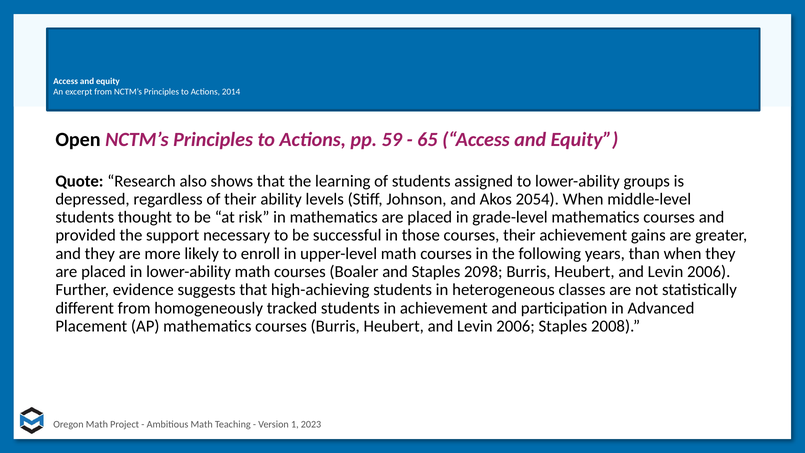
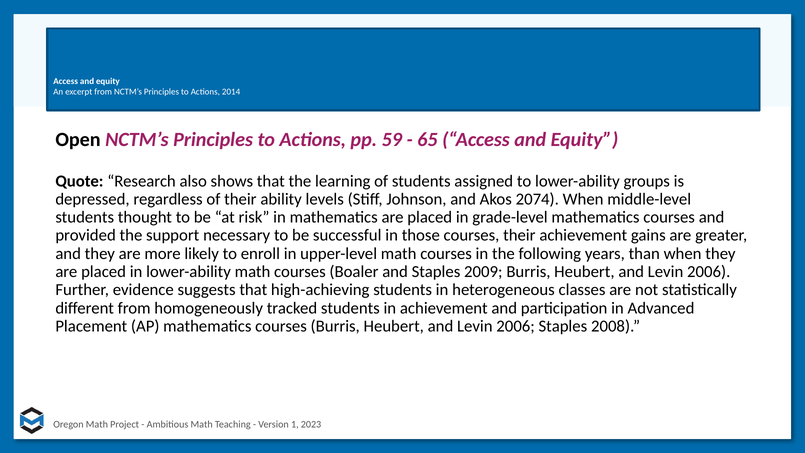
2054: 2054 -> 2074 (537, 199)
2098: 2098 -> 2009 (483, 272)
